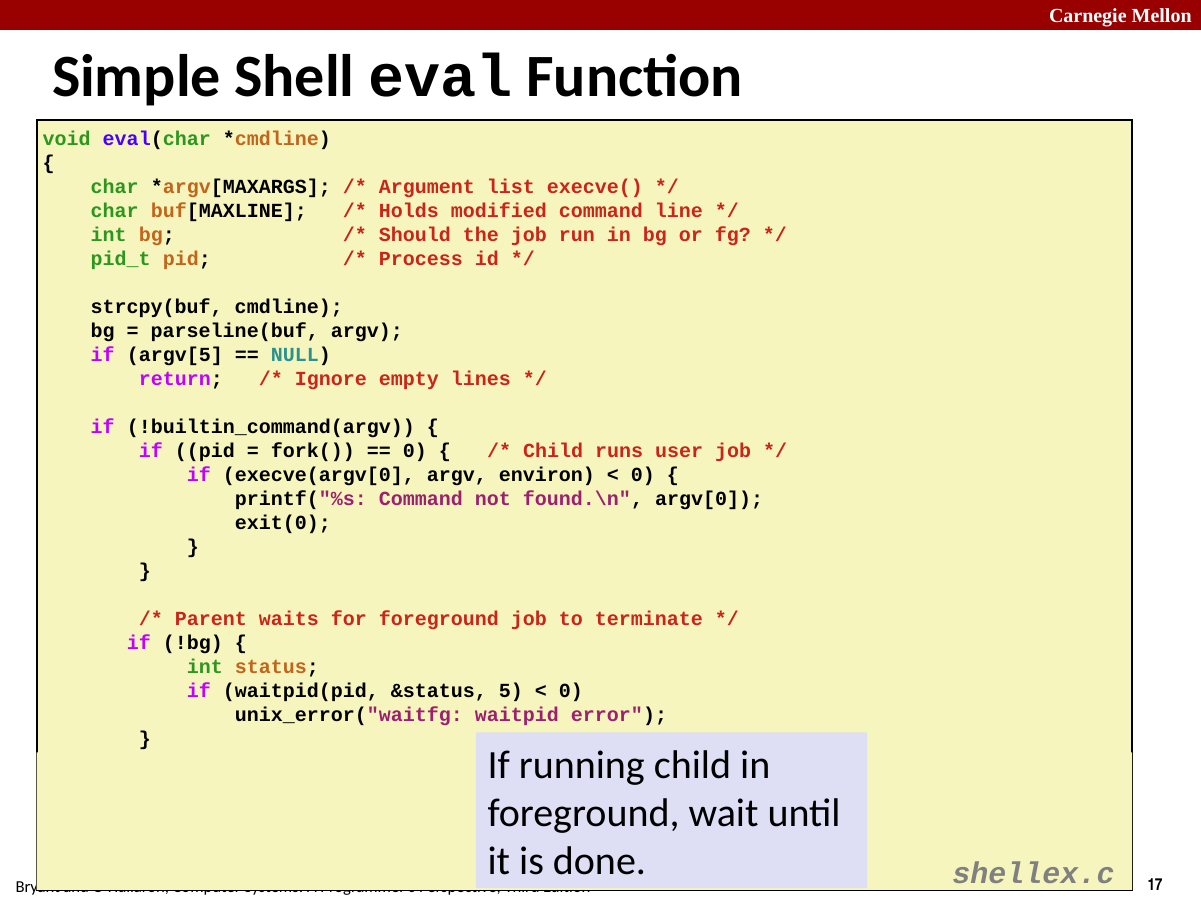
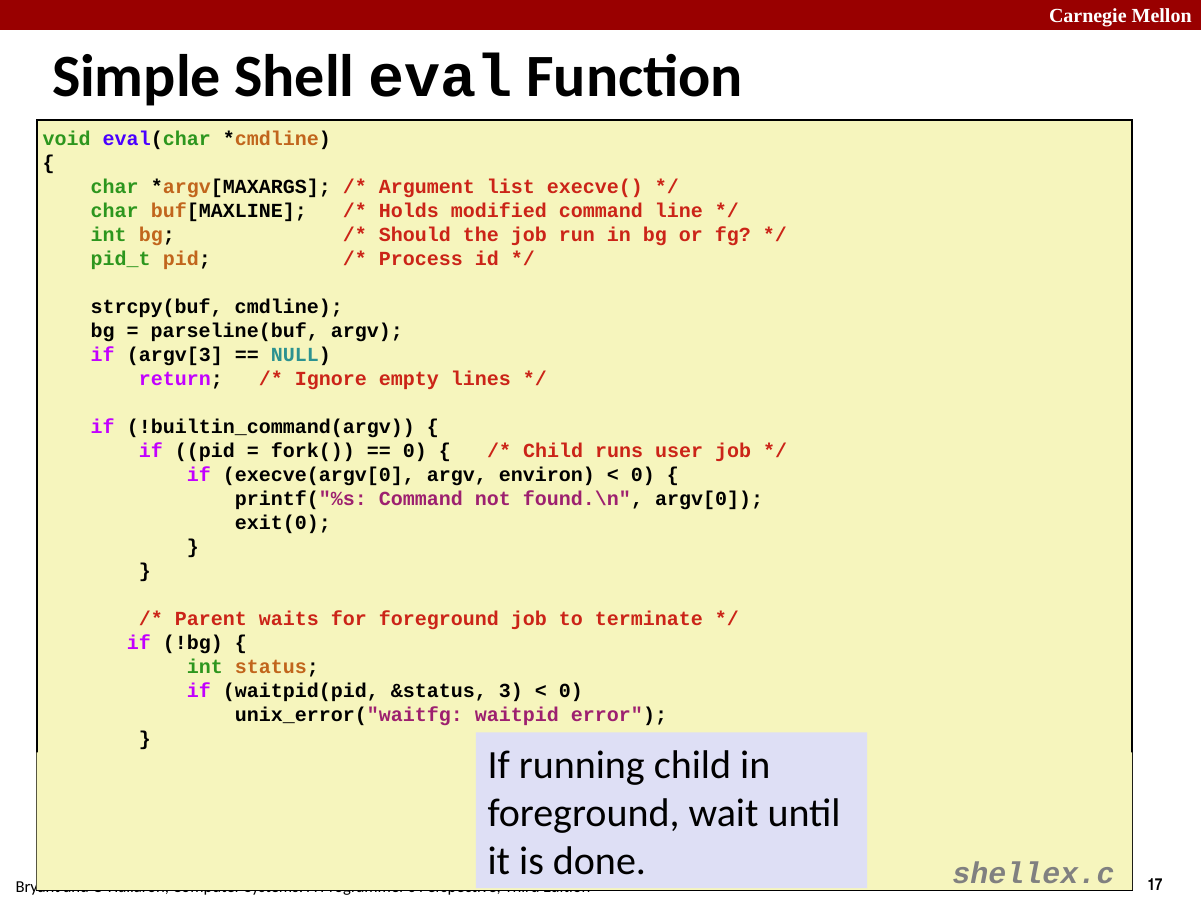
argv[5: argv[5 -> argv[3 (175, 356)
5: 5 -> 3 (511, 692)
